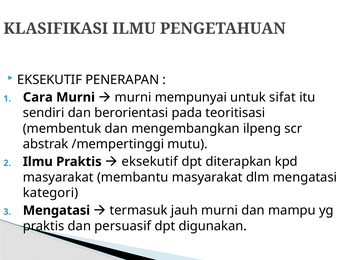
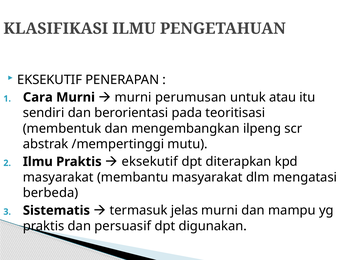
mempunyai: mempunyai -> perumusan (191, 97)
sifat: sifat -> atau (283, 97)
kategori: kategori -> berbeda (51, 193)
Mengatasi: Mengatasi -> Sistematis (56, 210)
jauh: jauh -> jelas (184, 210)
